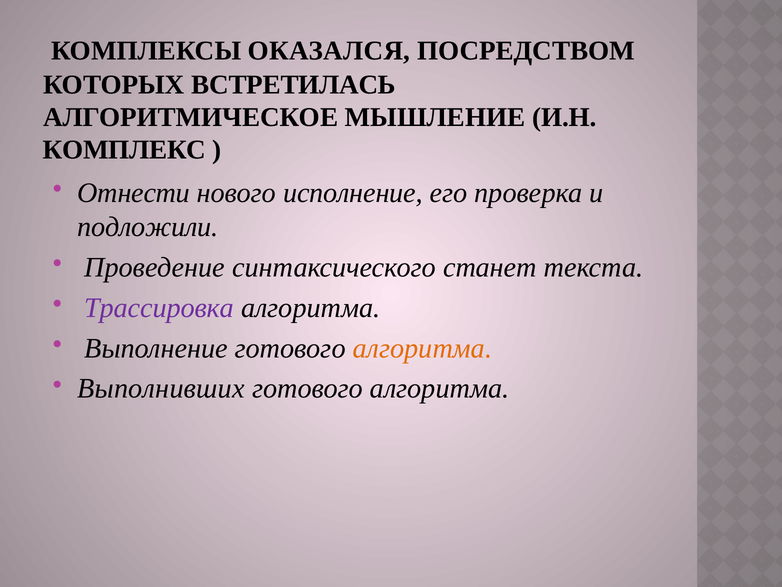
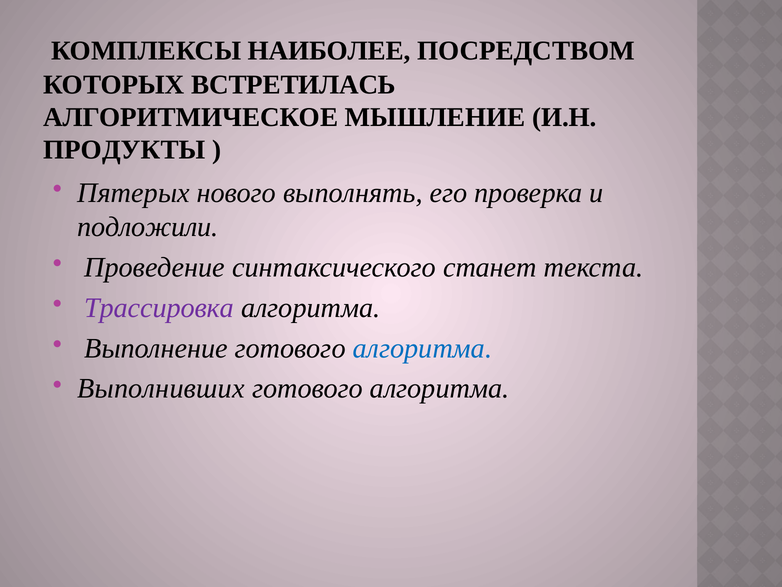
ОКАЗАЛСЯ: ОКАЗАЛСЯ -> НАИБОЛЕЕ (329, 51)
КОМПЛЕКС: КОМПЛЕКС -> ПРОДУКТЫ (124, 150)
Отнести: Отнести -> Пятерых (134, 193)
исполнение: исполнение -> выполнять (353, 193)
алгоритма colour: orange -> blue (422, 348)
